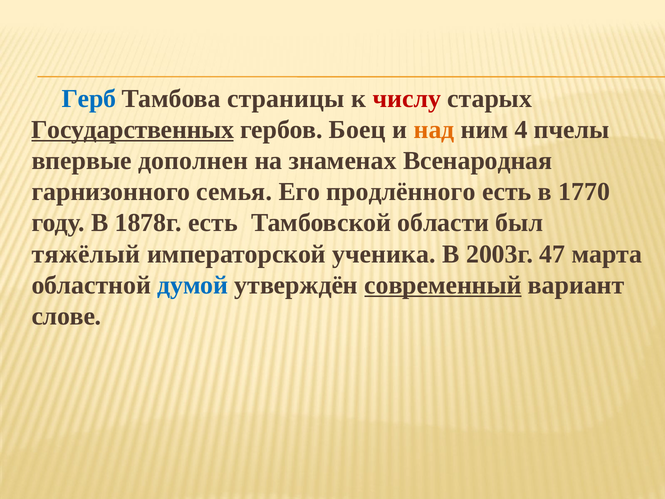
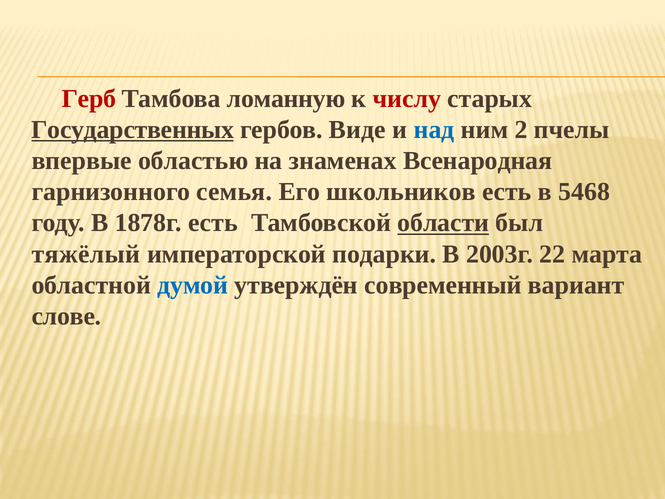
Герб colour: blue -> red (89, 99)
страницы: страницы -> ломанную (286, 99)
Боец: Боец -> Виде (357, 130)
над colour: orange -> blue (434, 130)
4: 4 -> 2 (521, 130)
дополнен: дополнен -> областью (193, 161)
продлённого: продлённого -> школьников (401, 192)
1770: 1770 -> 5468 (584, 192)
области underline: none -> present (443, 223)
ученика: ученика -> подарки (384, 254)
47: 47 -> 22 (552, 254)
современный underline: present -> none (443, 285)
